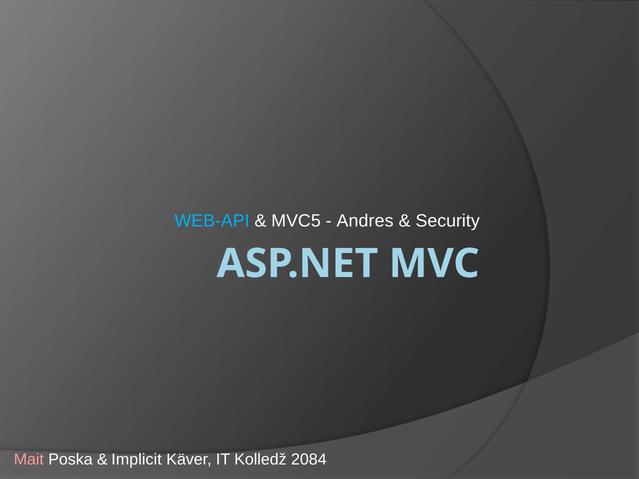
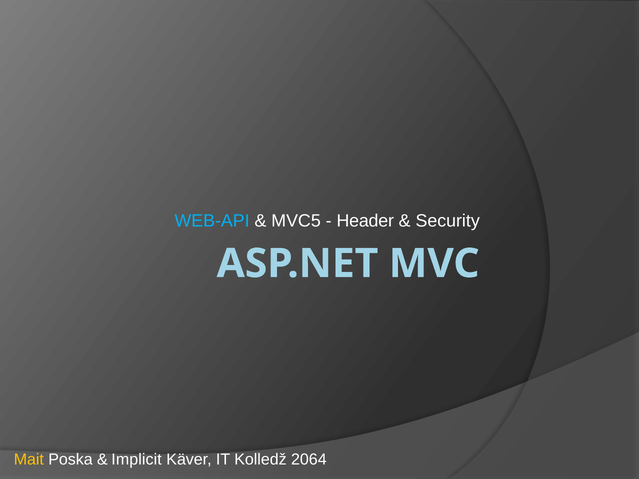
Andres: Andres -> Header (365, 221)
Mait colour: pink -> yellow (29, 460)
2084: 2084 -> 2064 (309, 460)
